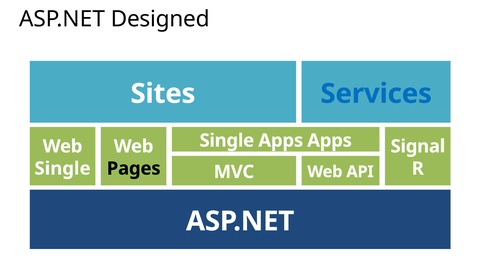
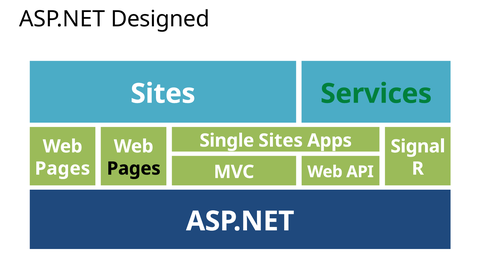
Services colour: blue -> green (376, 94)
Single Apps: Apps -> Sites (281, 141)
Single: Single -> Pages (62, 169)
